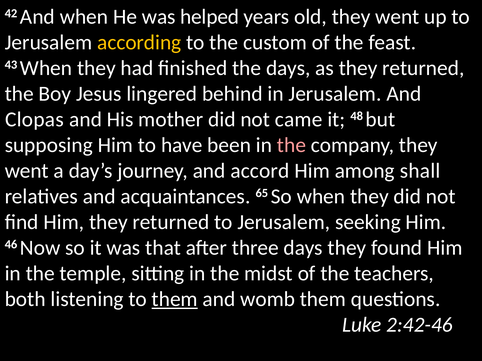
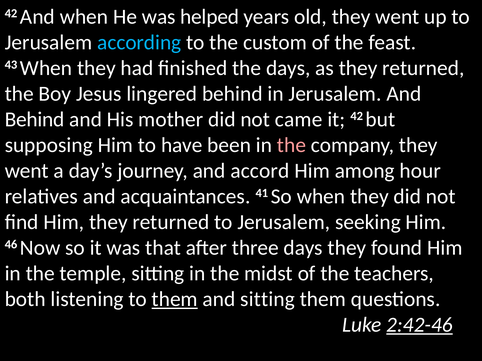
according colour: yellow -> light blue (139, 42)
Clopas: Clopas -> Behind (35, 120)
it 48: 48 -> 42 (357, 116)
shall: shall -> hour (420, 171)
65: 65 -> 41 (262, 193)
and womb: womb -> sitting (268, 300)
2:42-46 underline: none -> present (420, 325)
